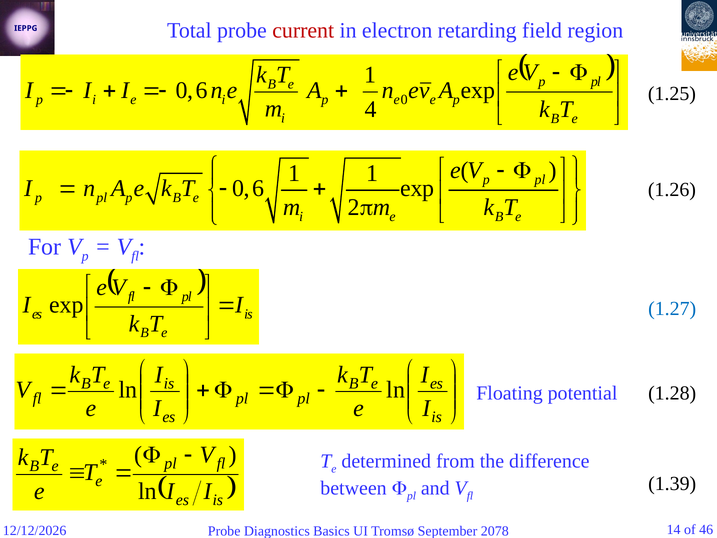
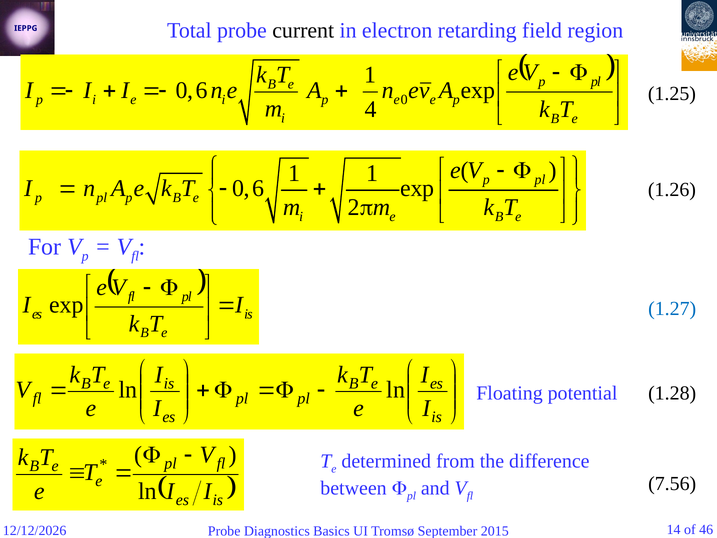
current colour: red -> black (303, 30)
1.39: 1.39 -> 7.56 (672, 483)
2078: 2078 -> 2015 (495, 531)
